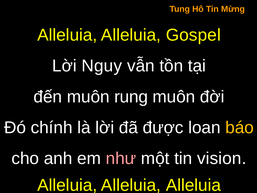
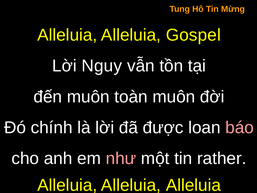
rung: rung -> toàn (131, 97)
báo colour: yellow -> pink (240, 127)
vision: vision -> rather (222, 158)
